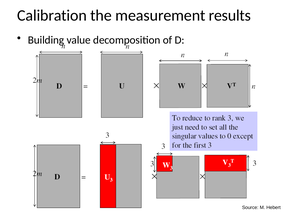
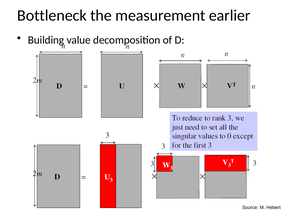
Calibration: Calibration -> Bottleneck (52, 15)
results: results -> earlier (230, 15)
